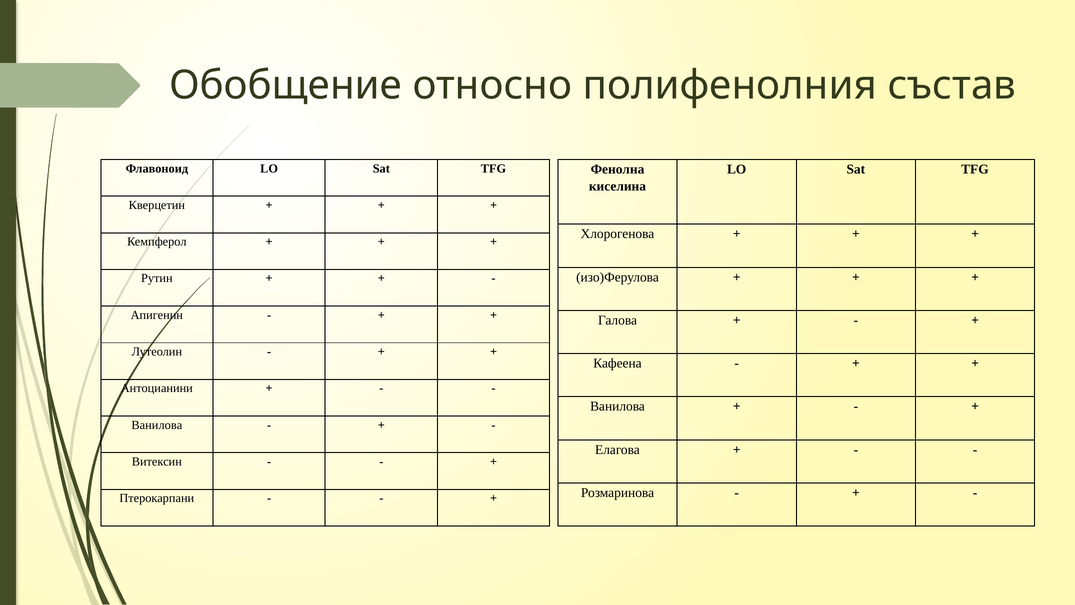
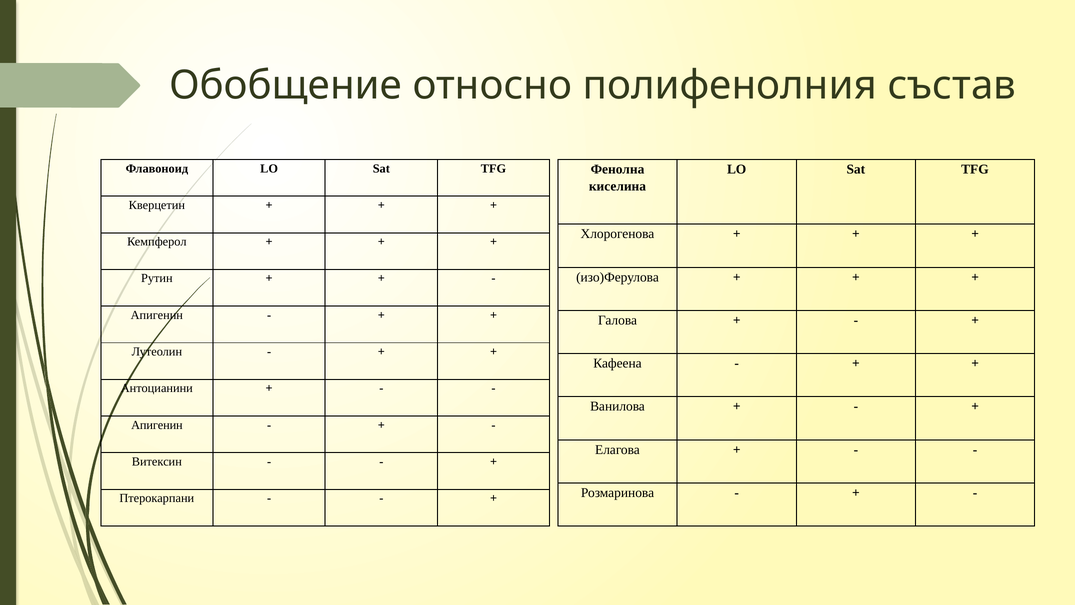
Ванилова: Ванилова -> Апигенин (157, 425)
